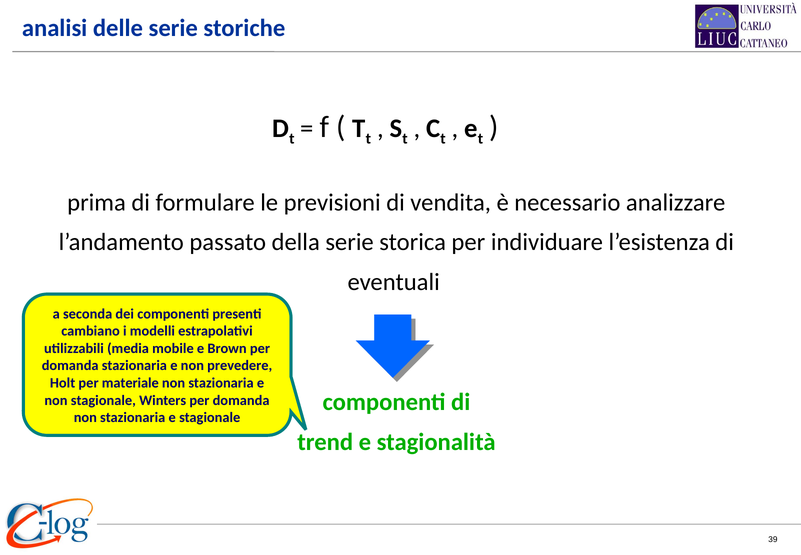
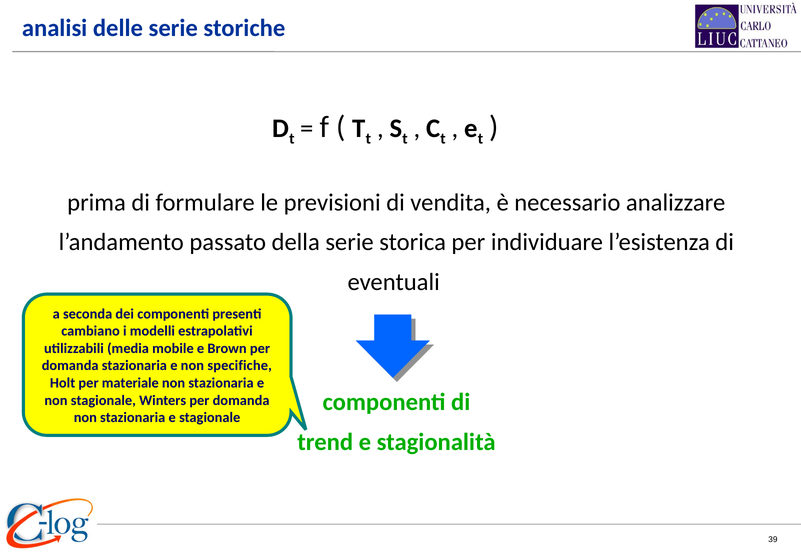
prevedere: prevedere -> specifiche (240, 365)
